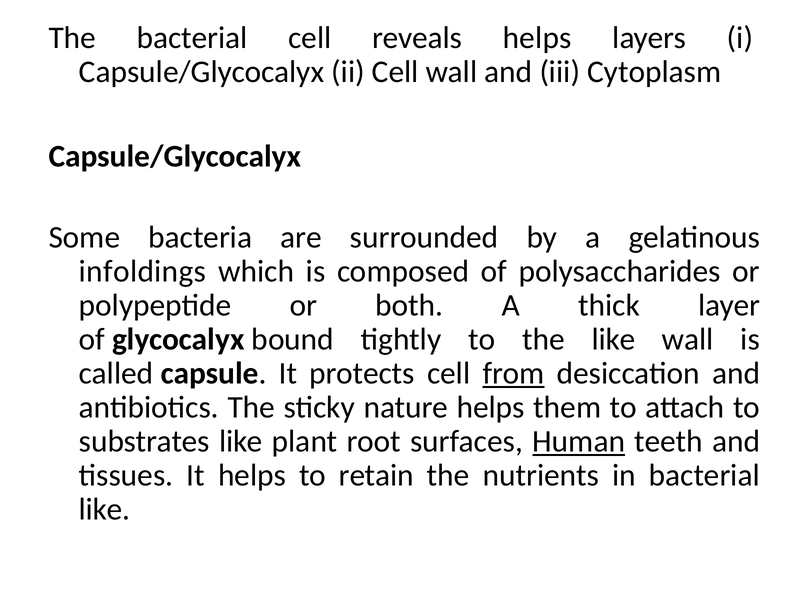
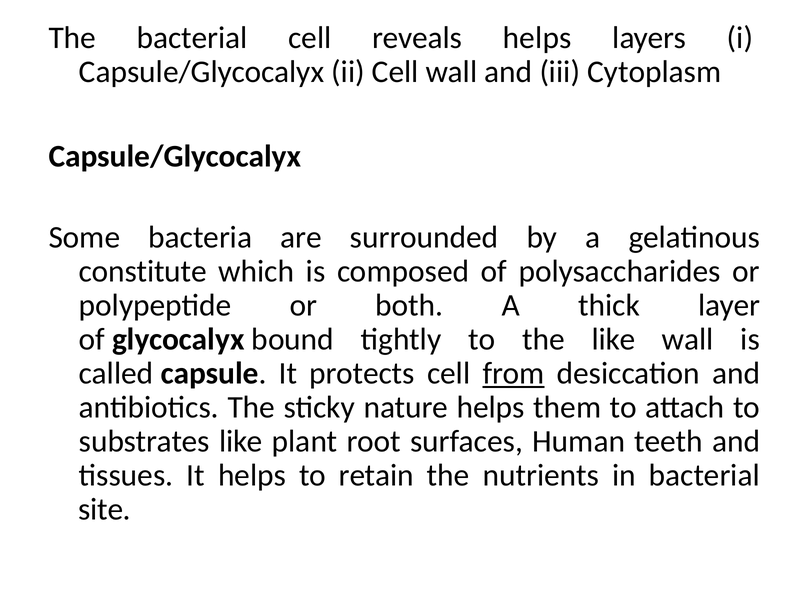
infoldings: infoldings -> constitute (143, 271)
Human underline: present -> none (579, 441)
like: like -> site (105, 509)
